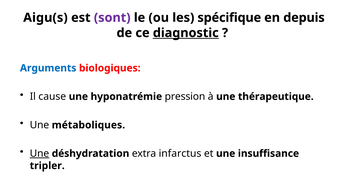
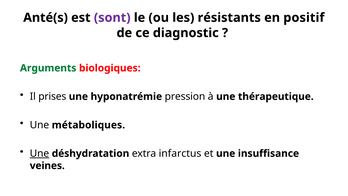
Aigu(s: Aigu(s -> Anté(s (46, 18)
spécifique: spécifique -> résistants (229, 18)
depuis: depuis -> positif (304, 18)
diagnostic underline: present -> none (186, 33)
Arguments colour: blue -> green (48, 68)
cause: cause -> prises (52, 96)
tripler: tripler -> veines (47, 165)
